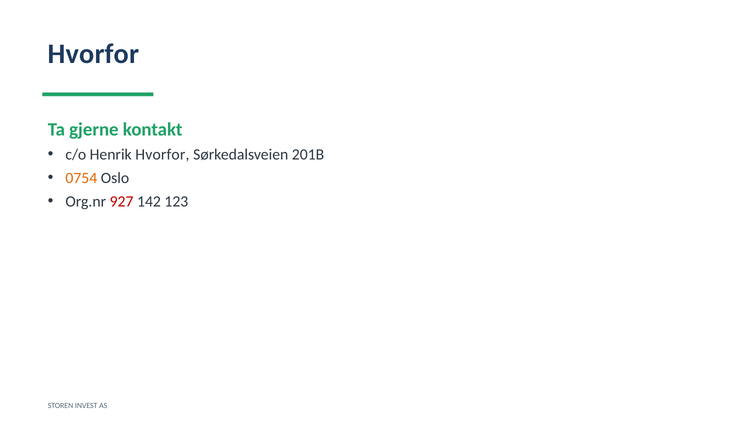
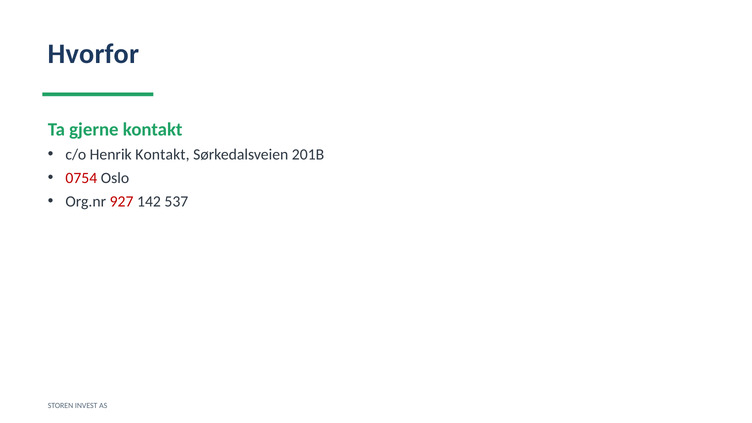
Henrik Hvorfor: Hvorfor -> Kontakt (162, 155)
0754 colour: orange -> red (81, 178)
123: 123 -> 537 (176, 202)
